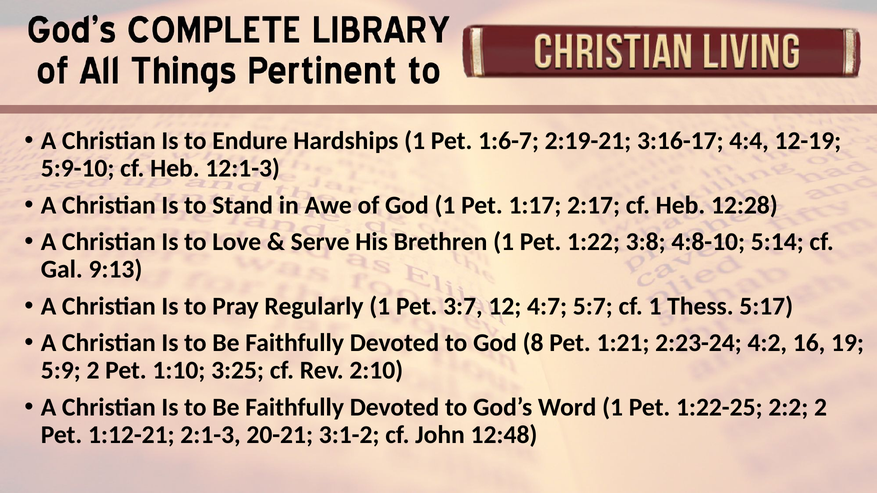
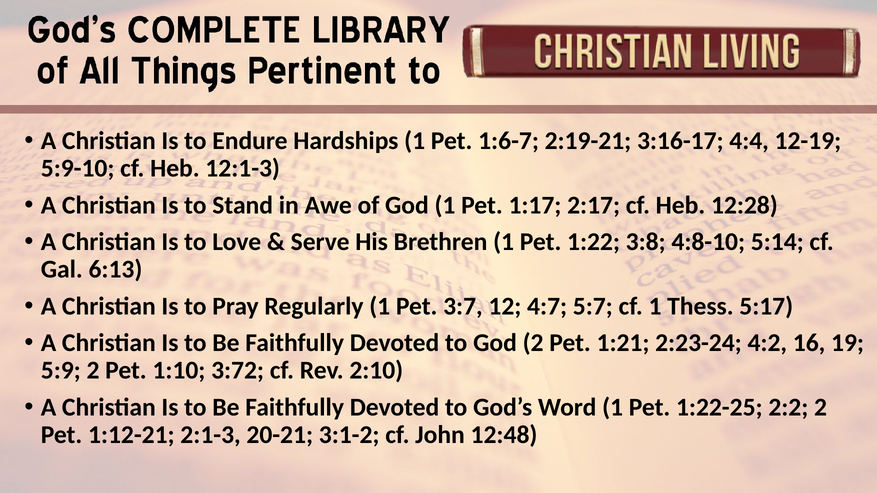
9:13: 9:13 -> 6:13 (115, 270)
God 8: 8 -> 2 (533, 343)
3:25: 3:25 -> 3:72 (238, 371)
